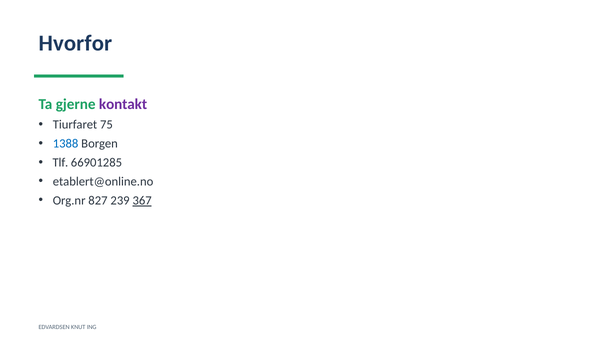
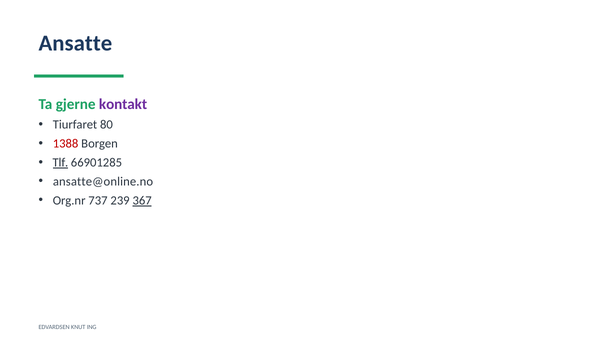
Hvorfor: Hvorfor -> Ansatte (75, 43)
75: 75 -> 80 (106, 125)
1388 colour: blue -> red (66, 144)
Tlf underline: none -> present (60, 163)
etablert@online.no: etablert@online.no -> ansatte@online.no (103, 181)
827: 827 -> 737 (98, 200)
